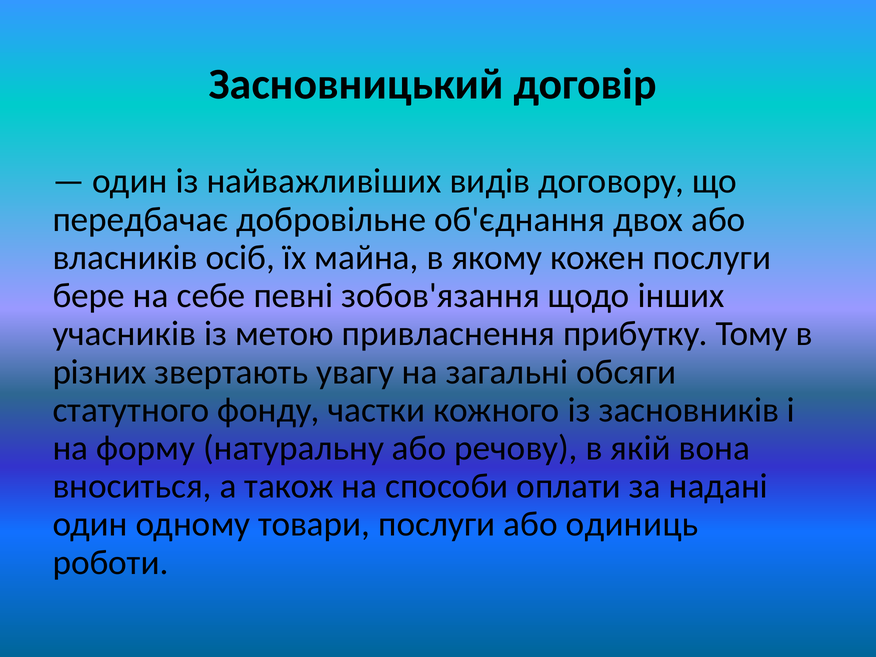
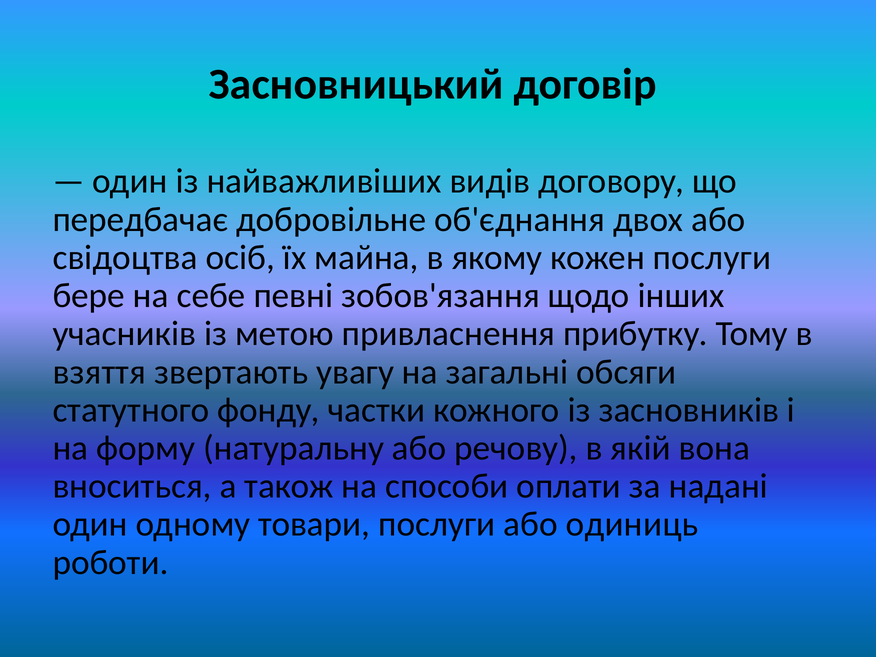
власників: власників -> свідоцтва (125, 258)
різних: різних -> взяття (99, 372)
